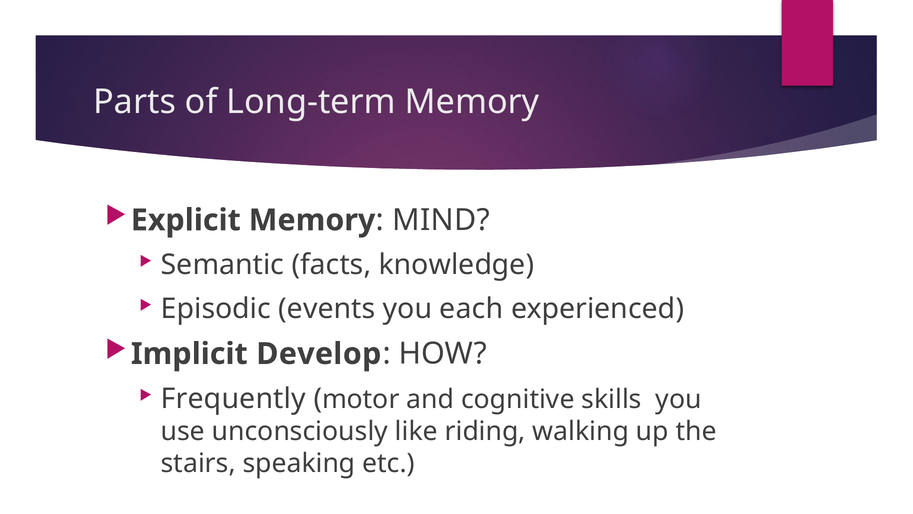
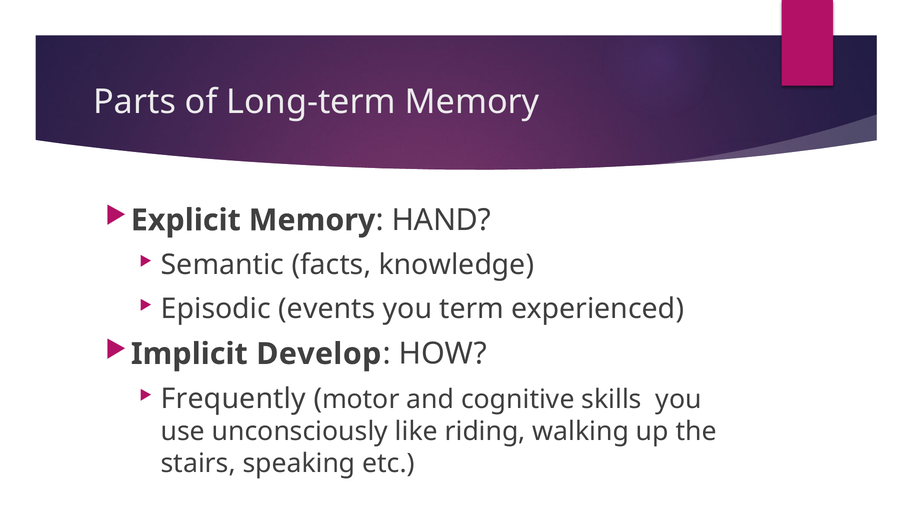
MIND: MIND -> HAND (441, 220)
each: each -> term (472, 309)
